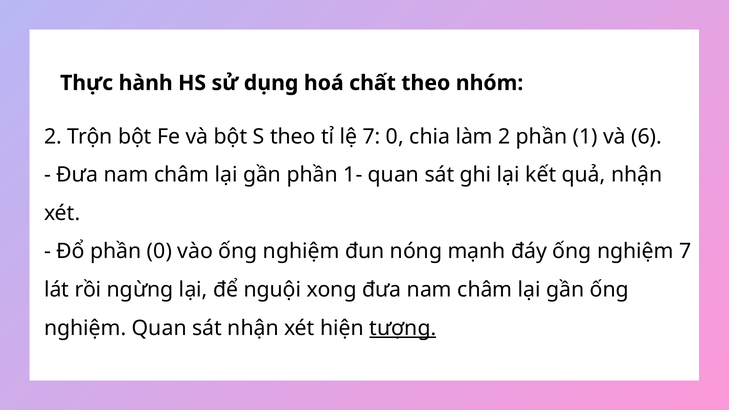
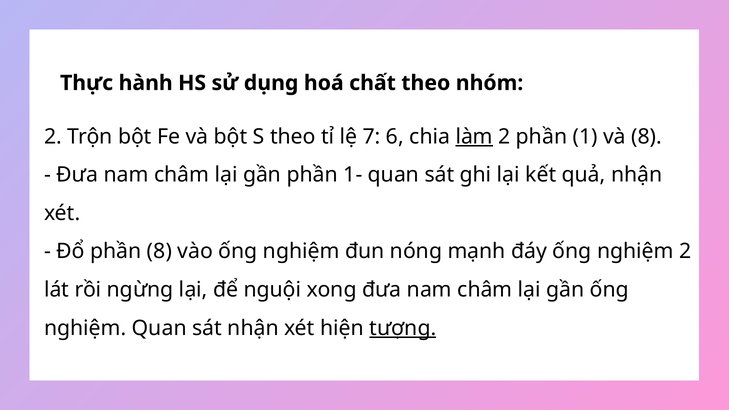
7 0: 0 -> 6 (395, 137)
làm underline: none -> present (474, 137)
và 6: 6 -> 8 (647, 137)
phần 0: 0 -> 8 (159, 251)
nghiệm 7: 7 -> 2 (685, 251)
